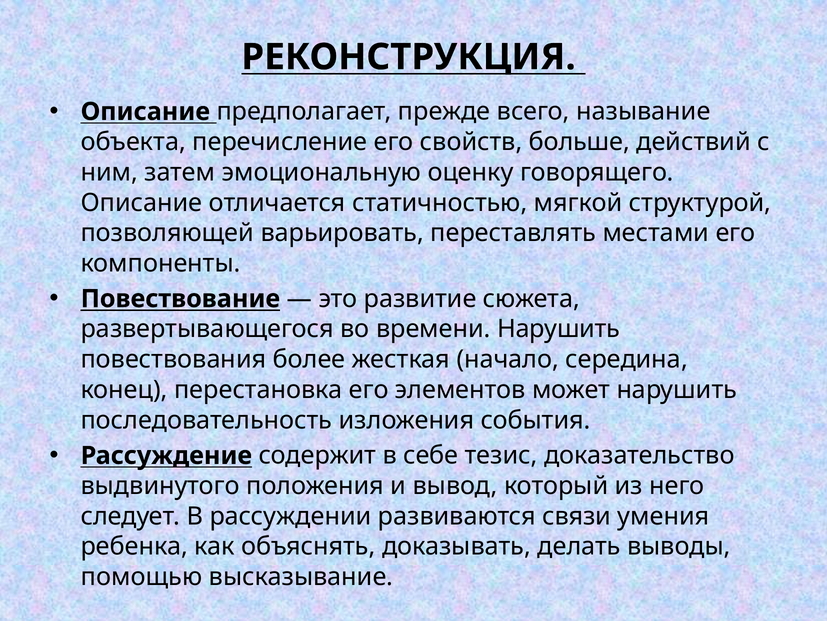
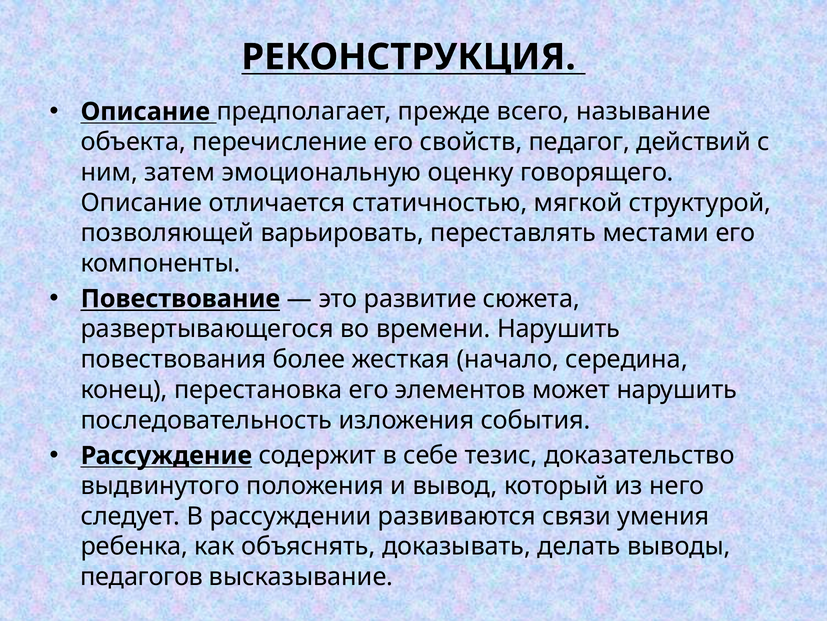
больше: больше -> педагог (579, 142)
помощью: помощью -> педагогов (142, 576)
